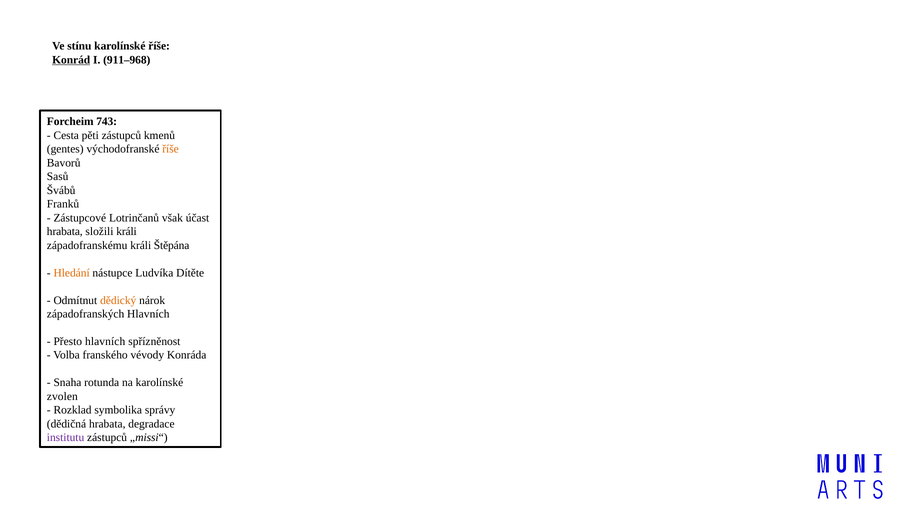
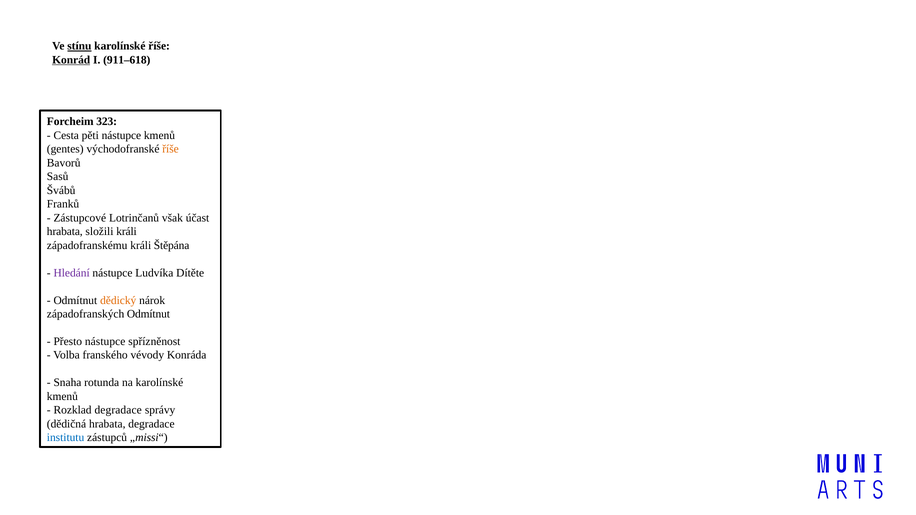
stínu underline: none -> present (79, 46)
911–968: 911–968 -> 911–618 (127, 60)
743: 743 -> 323 (107, 122)
pěti zástupců: zástupců -> nástupce (121, 136)
Hledání colour: orange -> purple (72, 273)
západofranských Hlavních: Hlavních -> Odmítnut (148, 314)
Přesto hlavních: hlavních -> nástupce (105, 342)
zvolen: zvolen -> kmenů (62, 397)
Rozklad symbolika: symbolika -> degradace (118, 410)
institutu colour: purple -> blue (66, 438)
